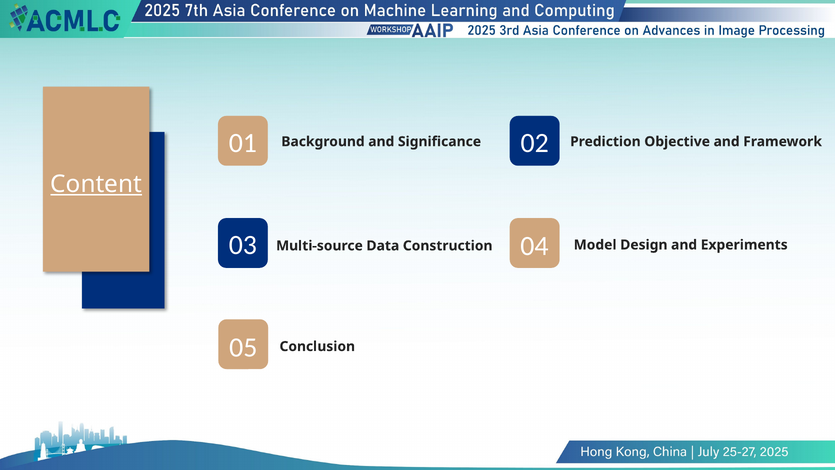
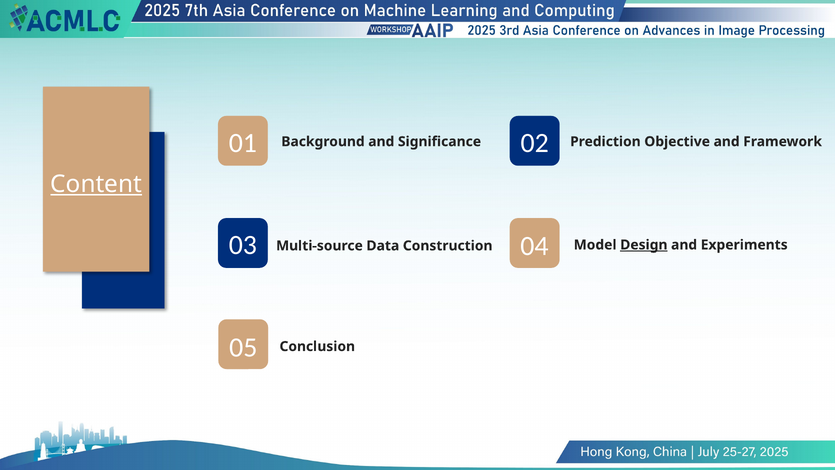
Design underline: none -> present (644, 245)
